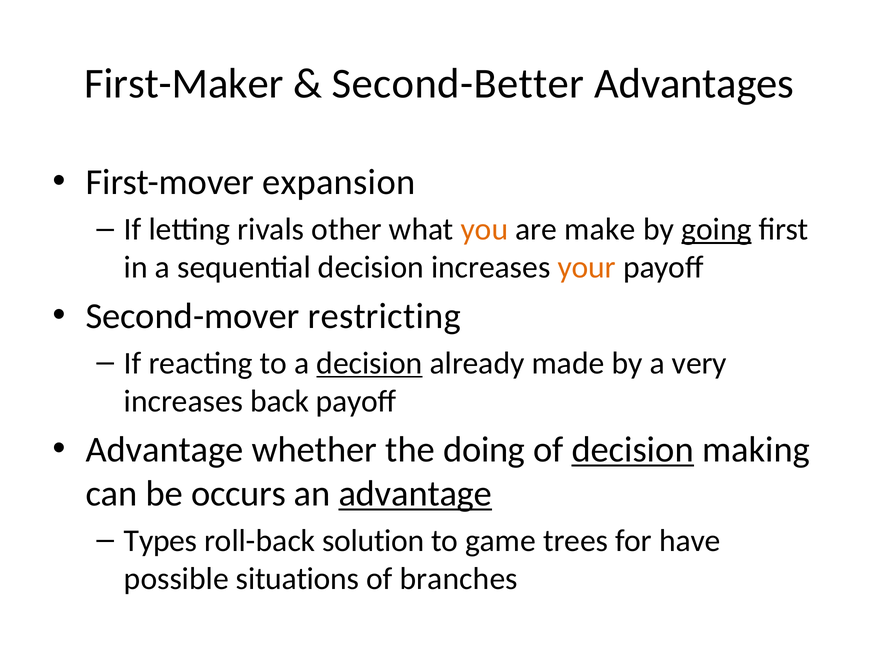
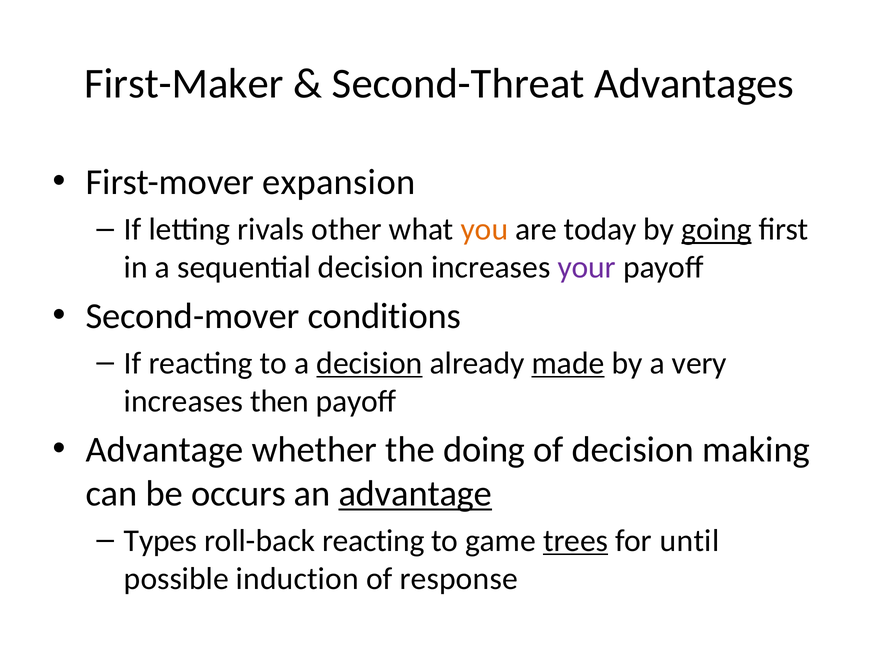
Second-Better: Second-Better -> Second-Threat (458, 84)
make: make -> today (600, 229)
your colour: orange -> purple (587, 267)
restricting: restricting -> conditions (384, 316)
made underline: none -> present (568, 363)
back: back -> then (280, 401)
decision underline: present -> none (633, 450)
roll-back solution: solution -> reacting (373, 540)
trees underline: none -> present (576, 540)
have: have -> until (690, 540)
situations: situations -> induction (297, 579)
branches: branches -> response (459, 579)
